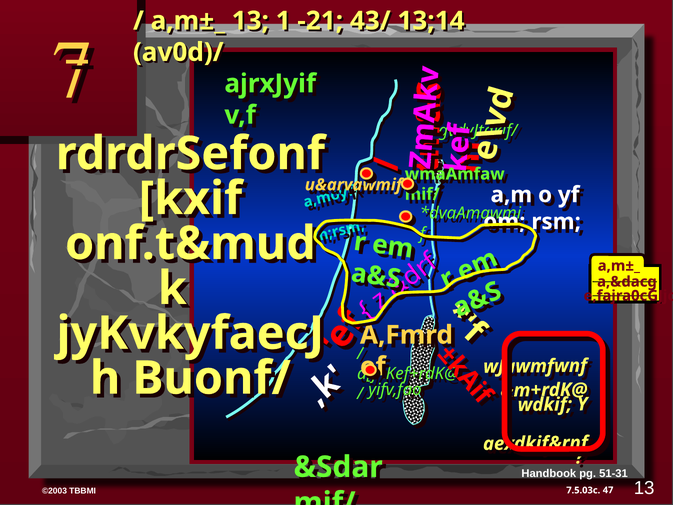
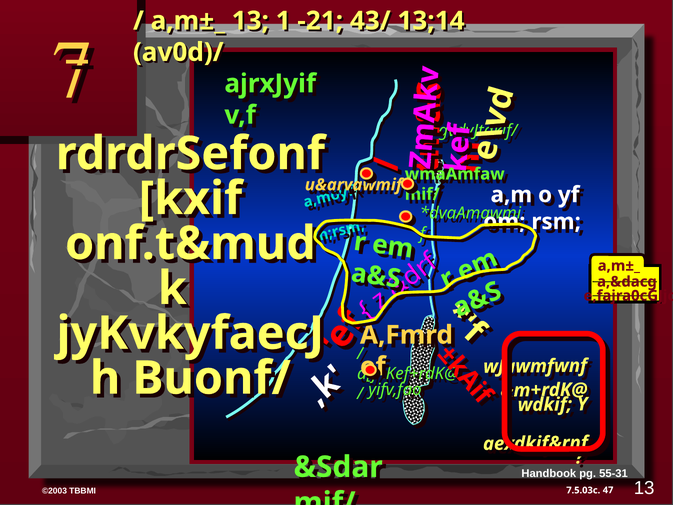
51-31: 51-31 -> 55-31 (614, 473)
